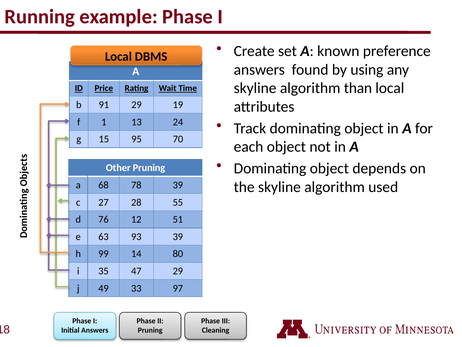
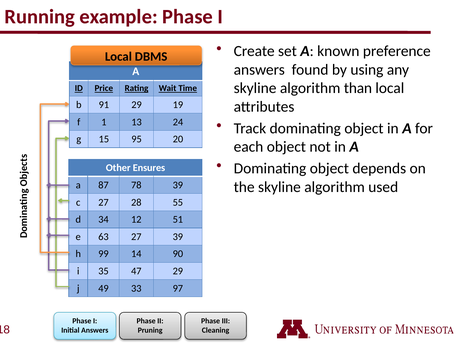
70: 70 -> 20 (178, 139)
Other Pruning: Pruning -> Ensures (149, 168)
68: 68 -> 87 (103, 185)
76: 76 -> 34 (103, 219)
63 93: 93 -> 27 (136, 236)
80: 80 -> 90 (178, 254)
